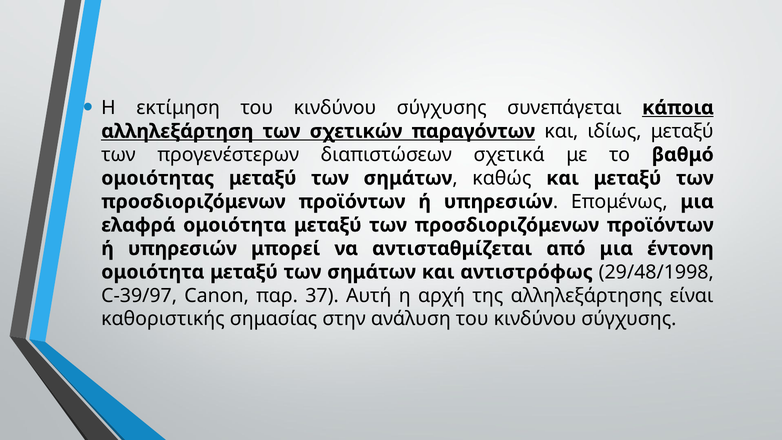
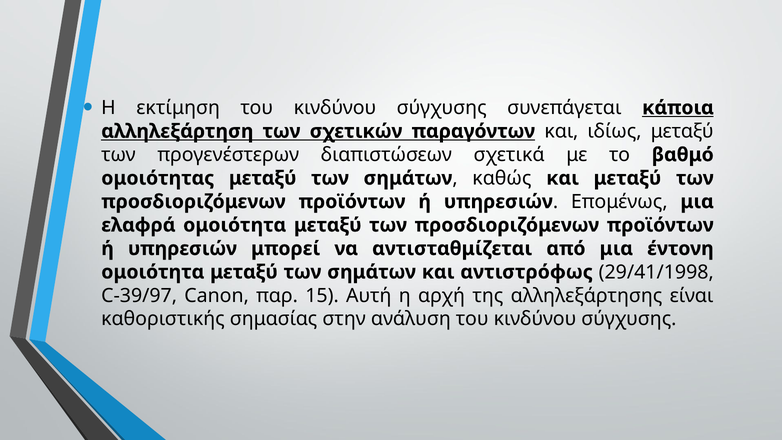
29/48/1998: 29/48/1998 -> 29/41/1998 (656, 272)
37: 37 -> 15 (322, 295)
